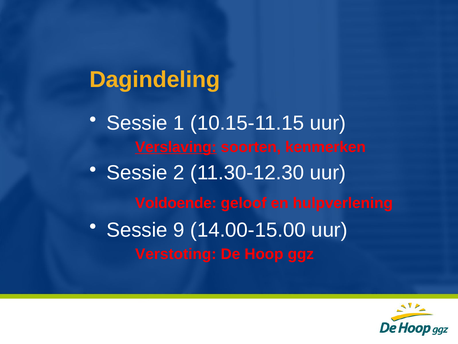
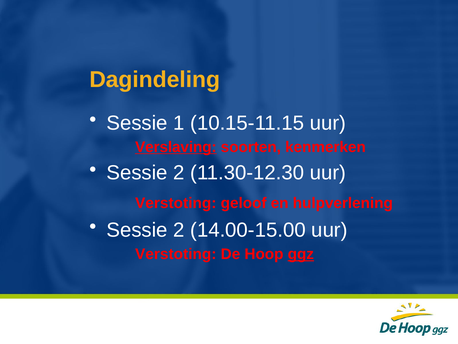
Voldoende: Voldoende -> Verstoting (176, 203)
9: 9 -> 2 (179, 230)
ggz underline: none -> present (301, 254)
